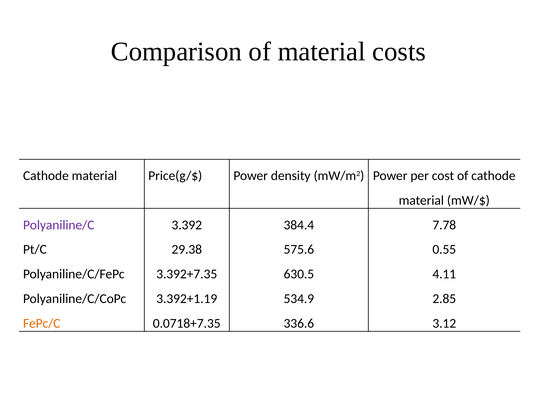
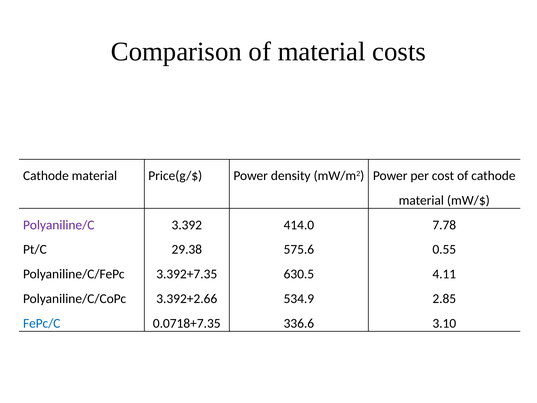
384.4: 384.4 -> 414.0 (299, 225)
3.392+1.19: 3.392+1.19 -> 3.392+2.66 (187, 298)
FePc/C colour: orange -> blue (42, 323)
3.12: 3.12 -> 3.10 (444, 323)
